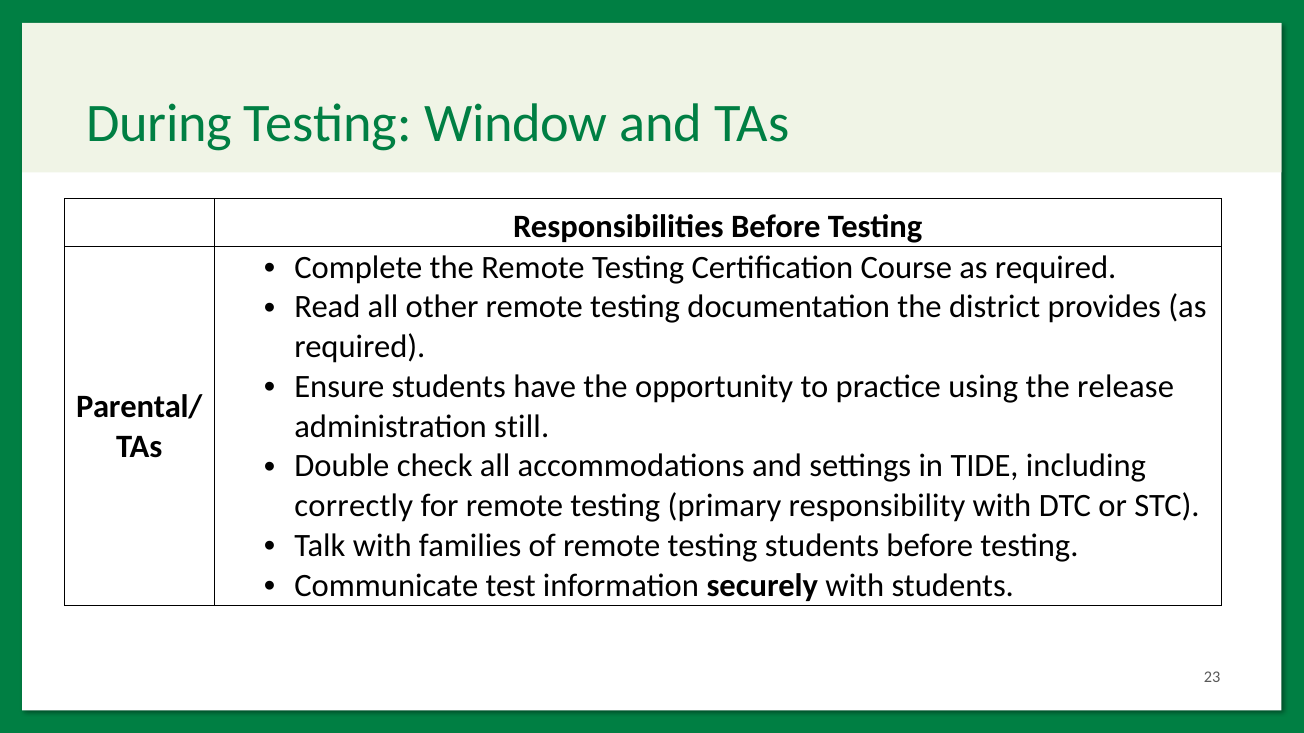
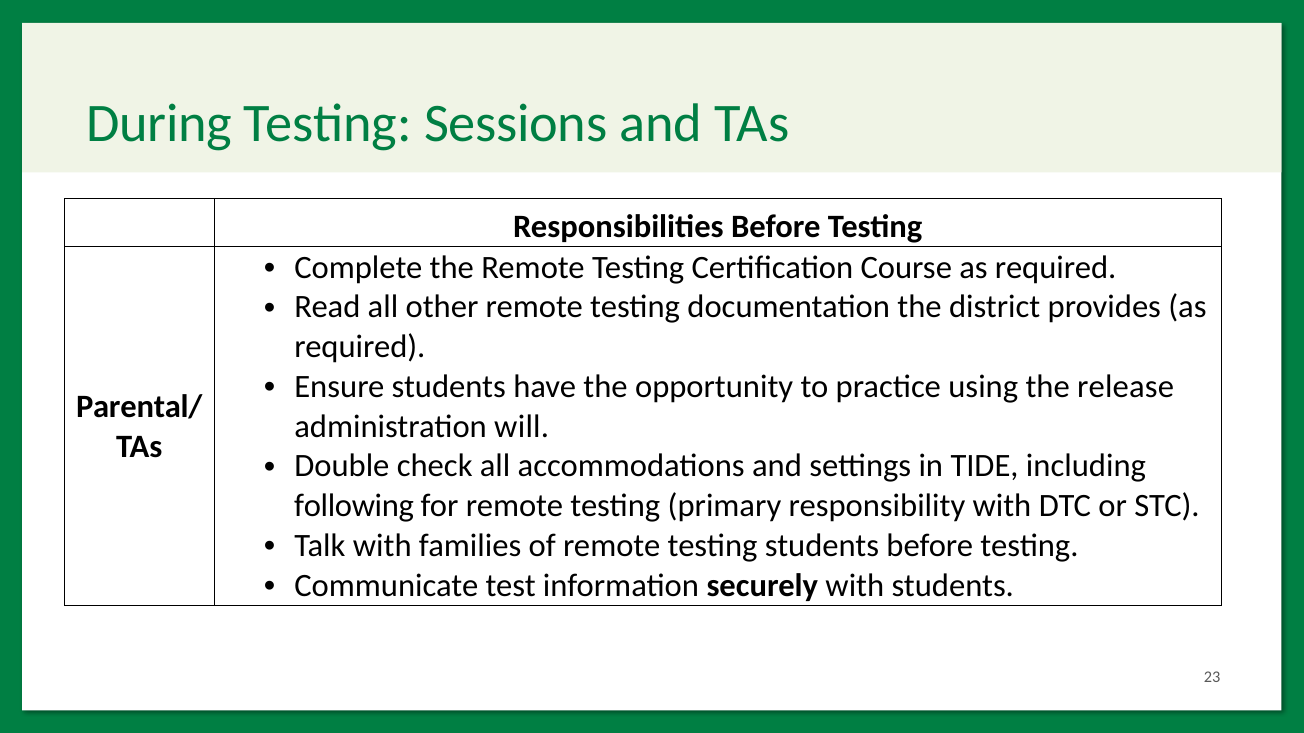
Window: Window -> Sessions (516, 124)
still: still -> will (522, 427)
correctly: correctly -> following (354, 506)
